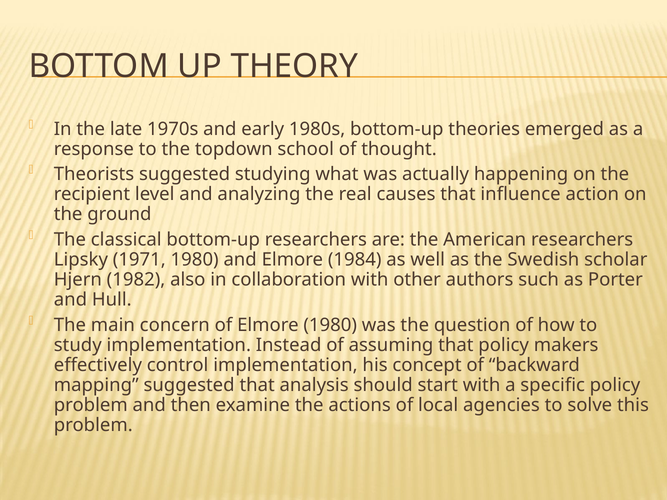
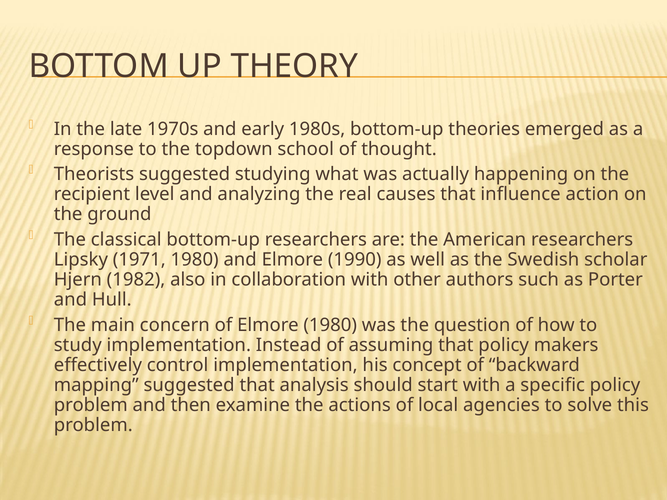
1984: 1984 -> 1990 (355, 260)
